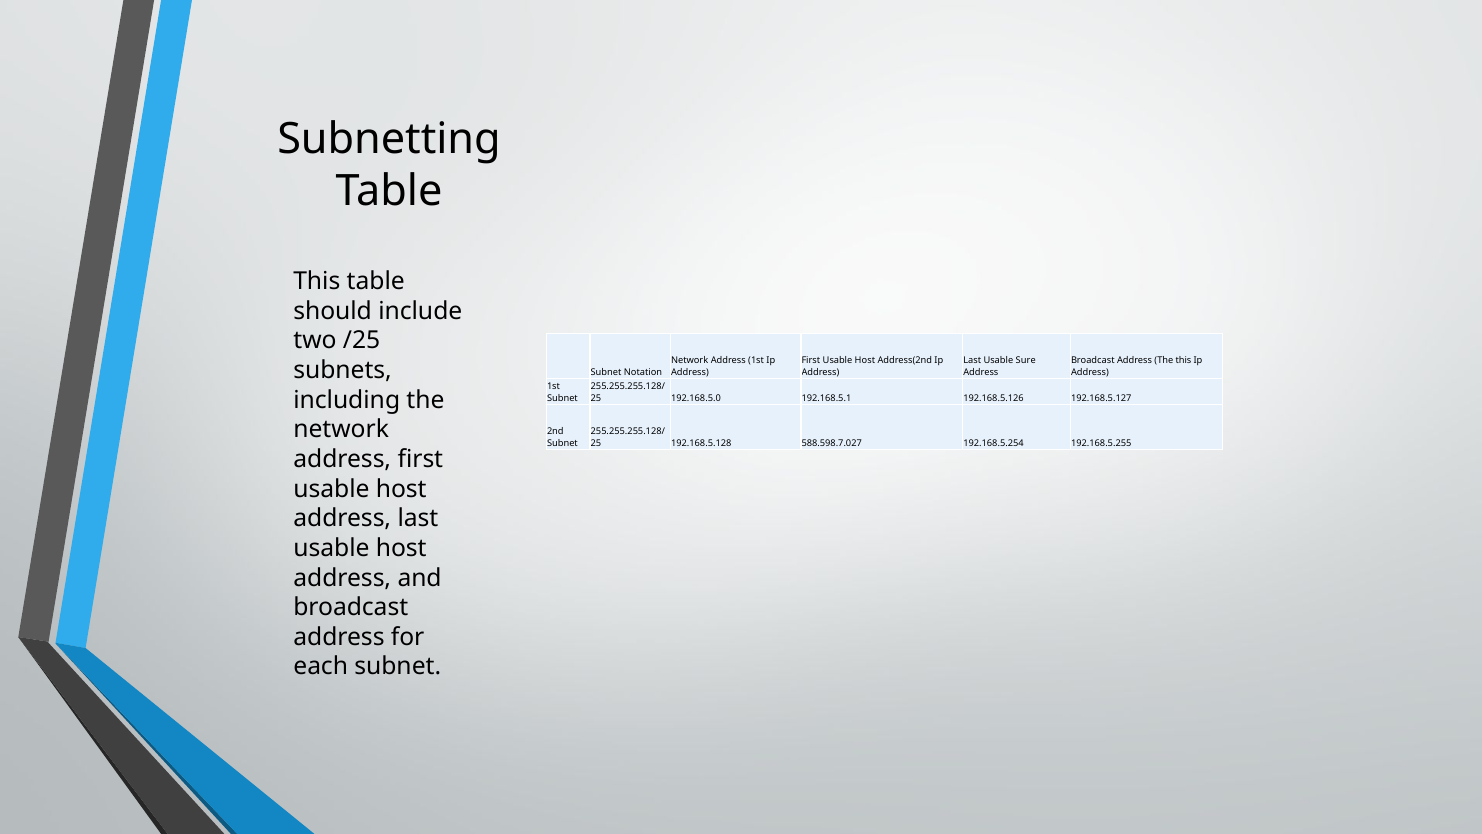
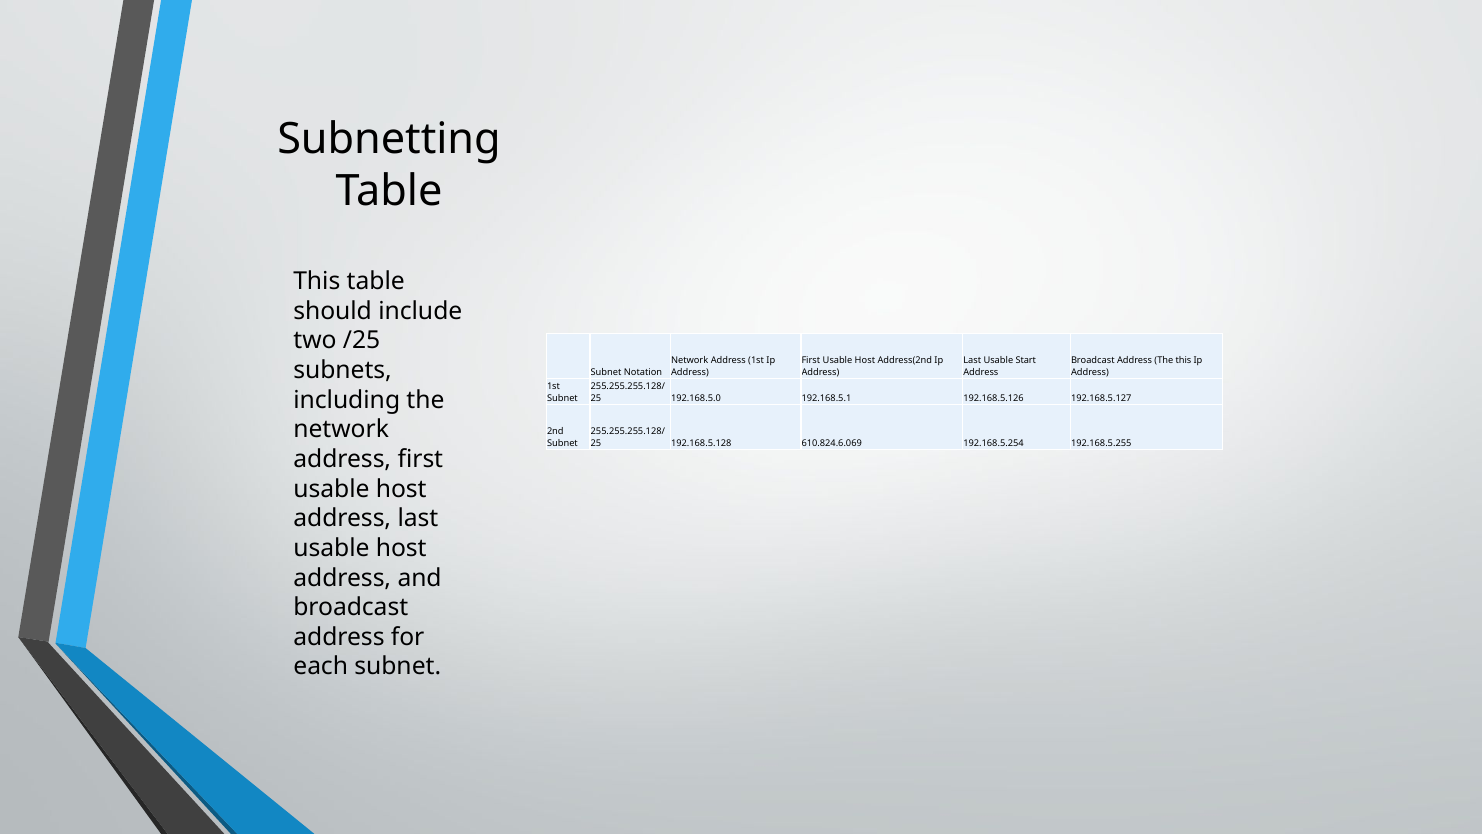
Sure: Sure -> Start (1026, 360)
588.598.7.027: 588.598.7.027 -> 610.824.6.069 (832, 444)
